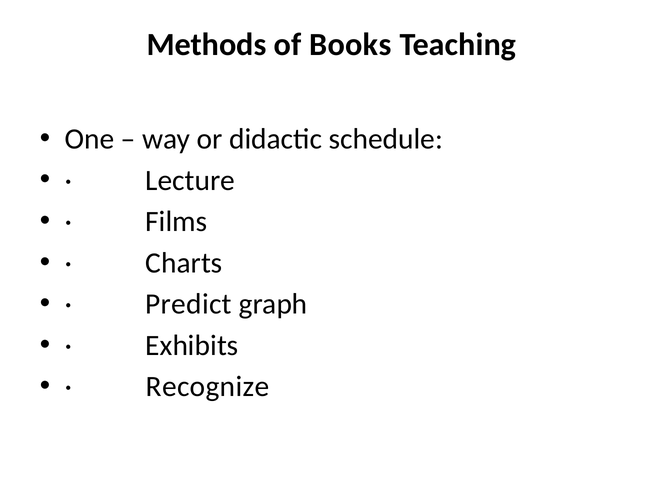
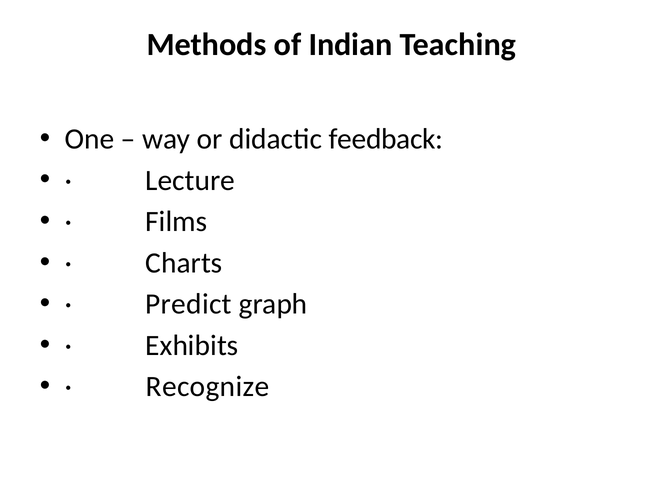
Books: Books -> Indian (351, 45)
schedule: schedule -> feedback (386, 139)
